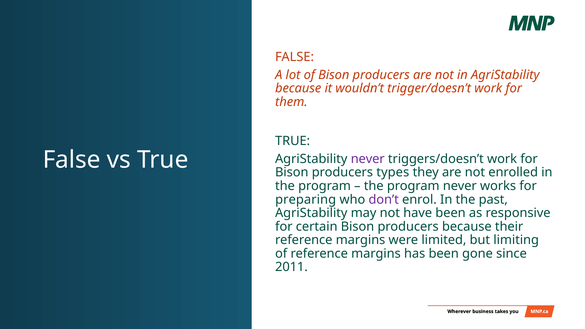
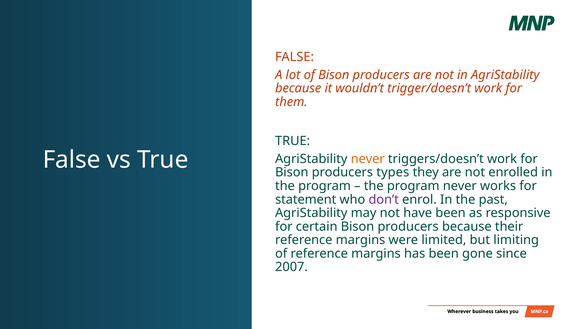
never colour: purple -> orange (368, 159)
preparing: preparing -> statement (306, 199)
2011: 2011 -> 2007 (291, 267)
